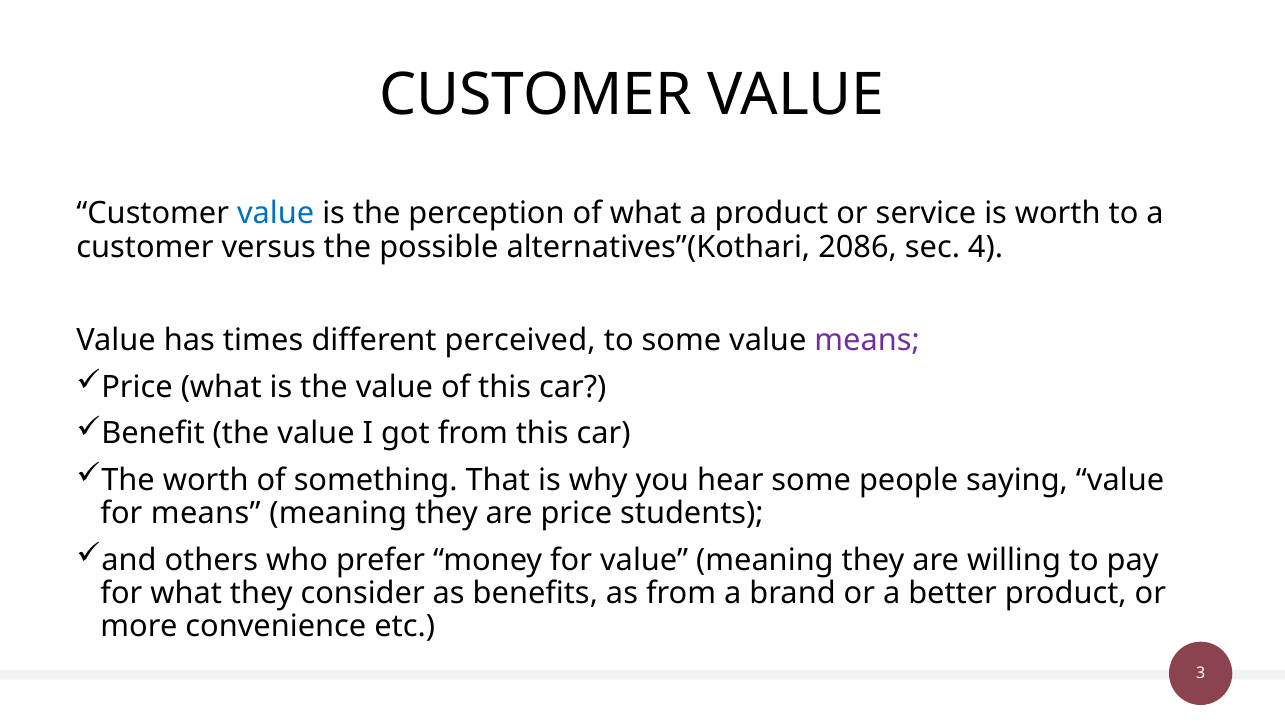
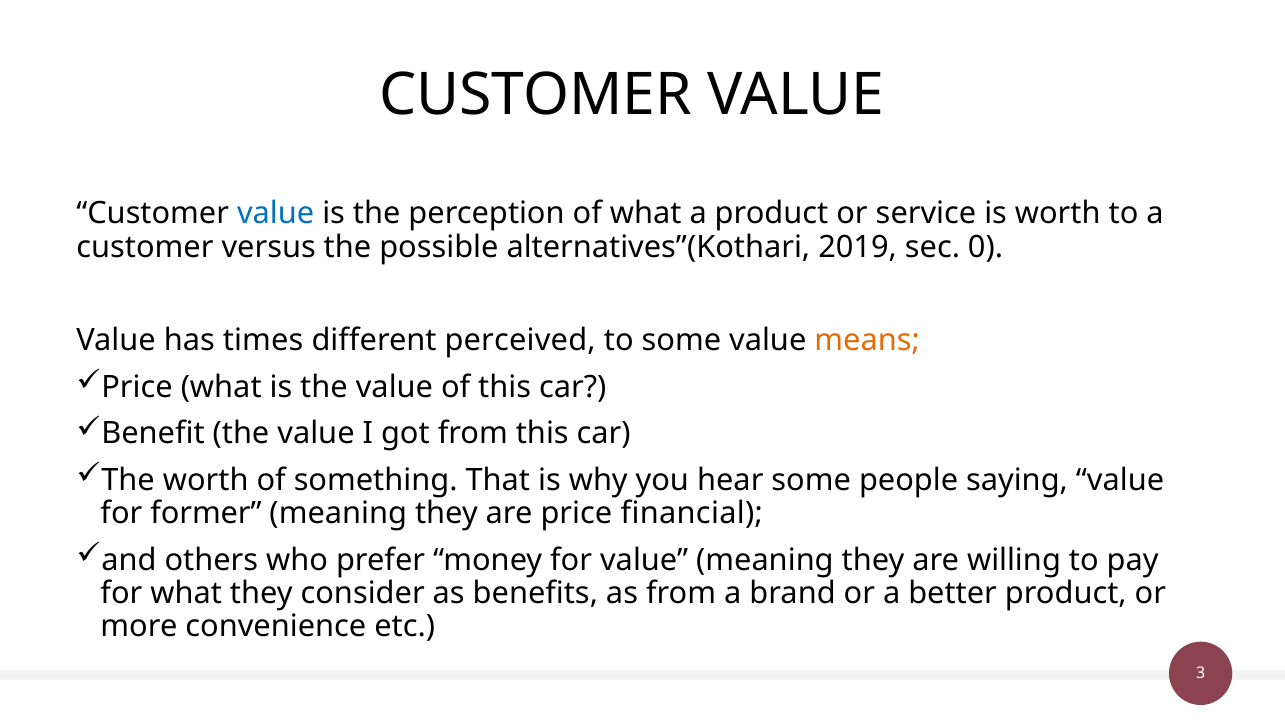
2086: 2086 -> 2019 (858, 247)
4: 4 -> 0 (986, 247)
means colour: purple -> orange (867, 340)
for means: means -> former (206, 513)
students: students -> financial (692, 513)
